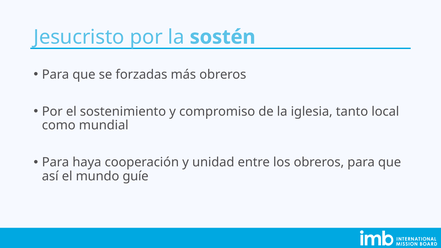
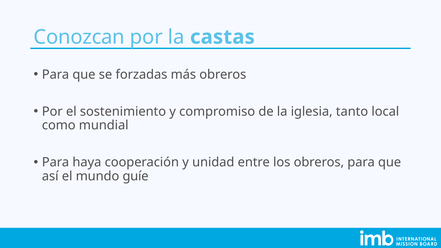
Jesucristo: Jesucristo -> Conozcan (79, 37)
sostén: sostén -> castas (222, 37)
